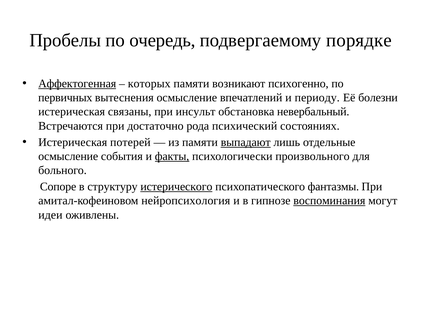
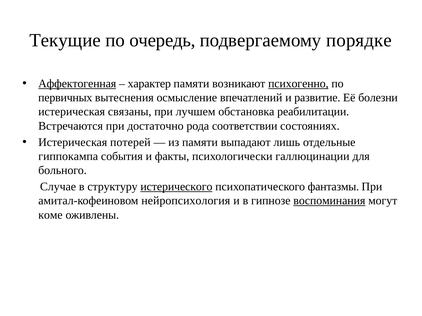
Пробелы: Пробелы -> Текущие (65, 40)
которых: которых -> характер (149, 84)
психогенно underline: none -> present (298, 84)
периоду: периоду -> развитие (317, 98)
инсульт: инсульт -> лучшем (196, 112)
невербальный: невербальный -> реабилитации (313, 112)
психический: психический -> соответствии (245, 126)
выпадают underline: present -> none (246, 142)
осмысление: осмысление -> гиппокампа (68, 157)
факты underline: present -> none (172, 157)
произвольного: произвольного -> галлюцинации (312, 157)
Сопоре: Сопоре -> Случае (58, 187)
идеи: идеи -> коме (50, 215)
